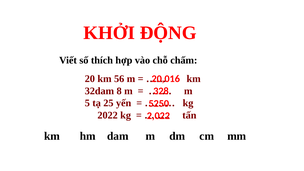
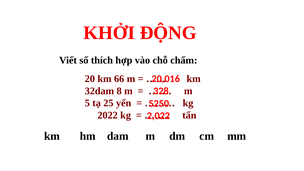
56: 56 -> 66 (119, 79)
